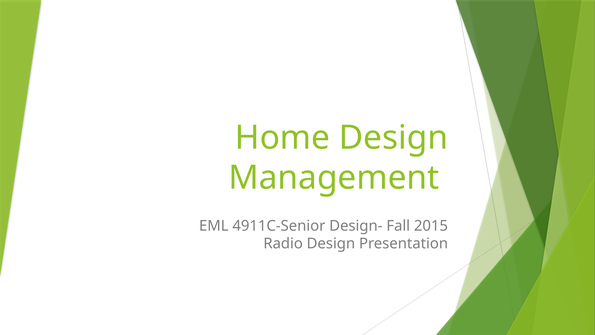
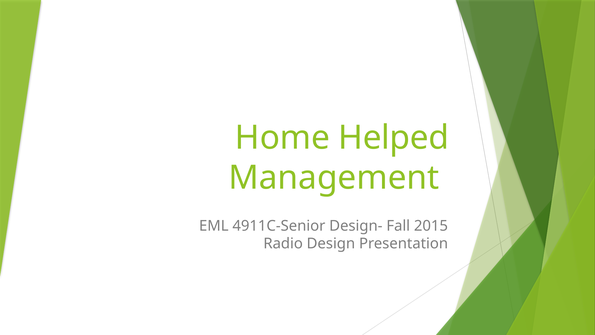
Home Design: Design -> Helped (394, 138)
